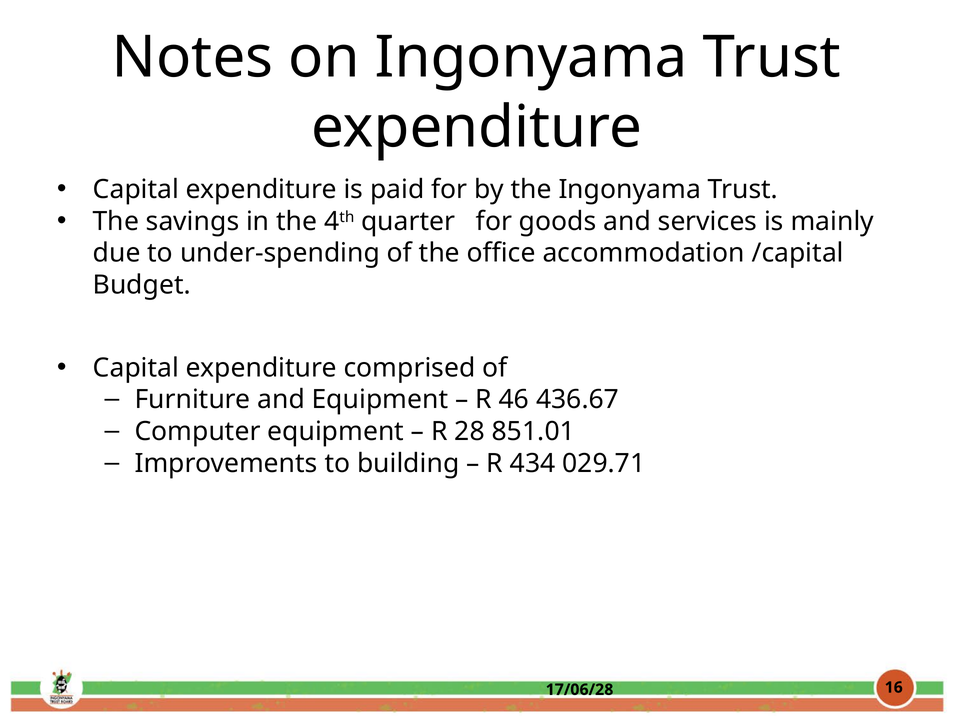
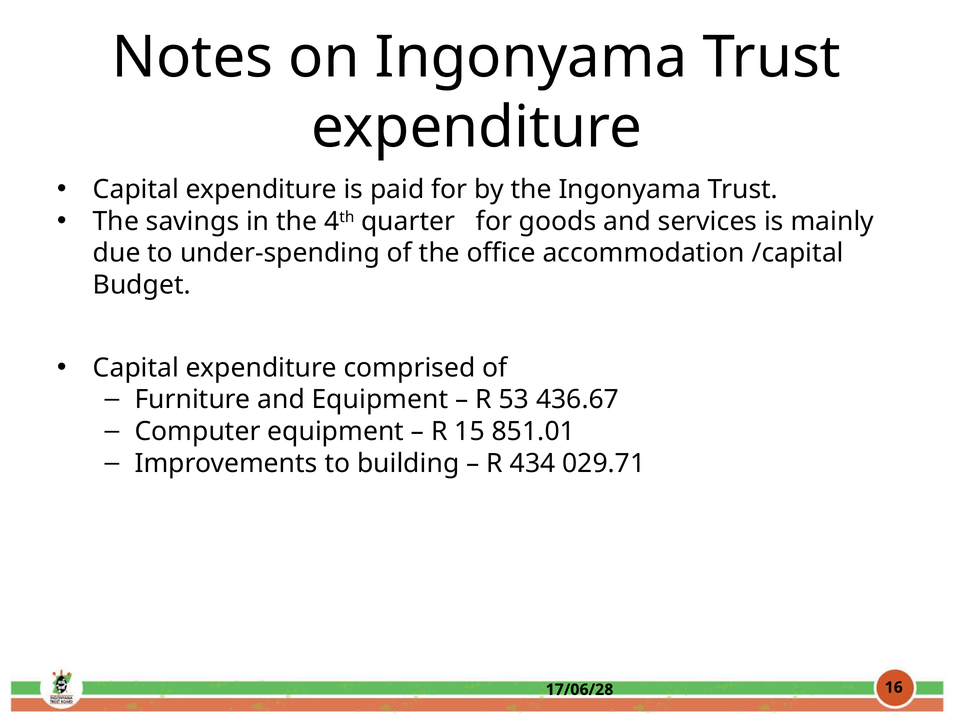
46: 46 -> 53 (514, 399)
28: 28 -> 15 (470, 431)
